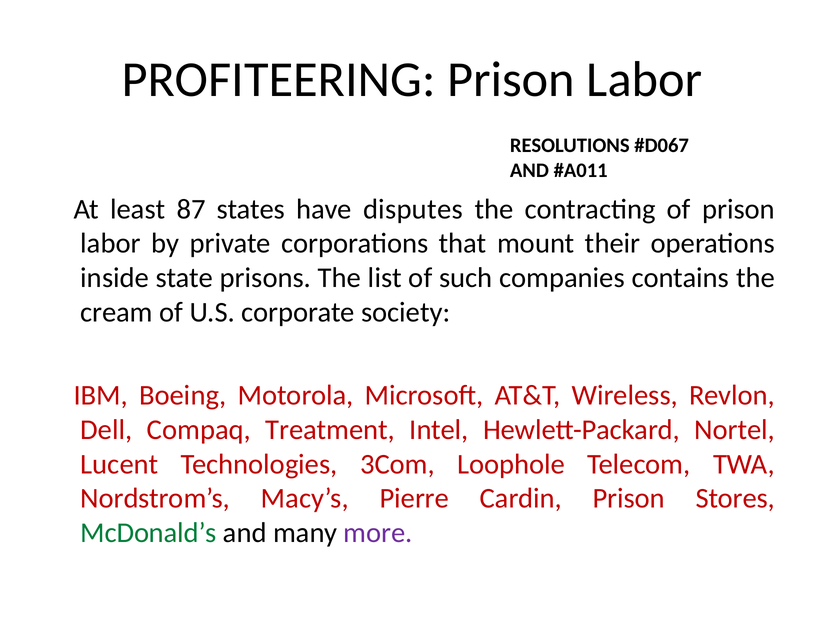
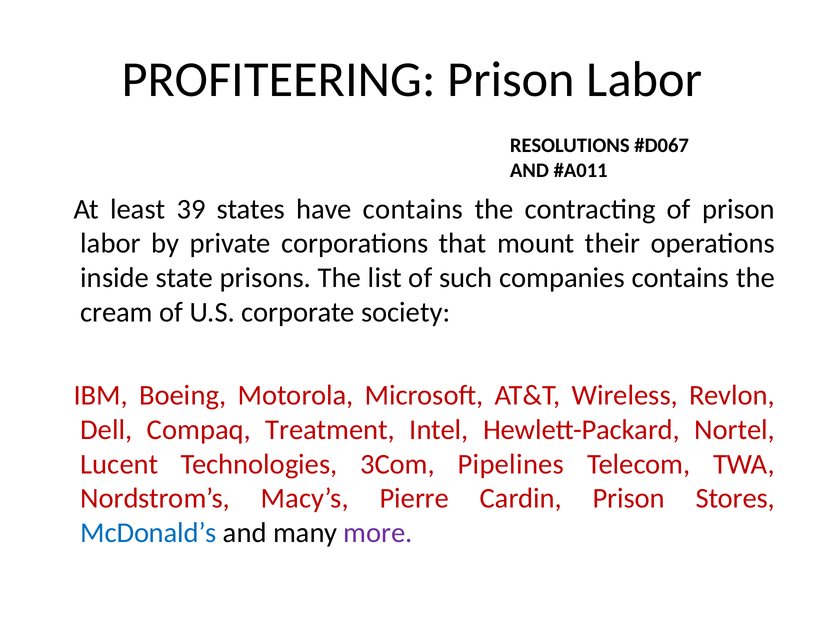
87: 87 -> 39 (191, 209)
have disputes: disputes -> contains (413, 209)
Loophole: Loophole -> Pipelines (511, 465)
McDonald’s colour: green -> blue (149, 533)
